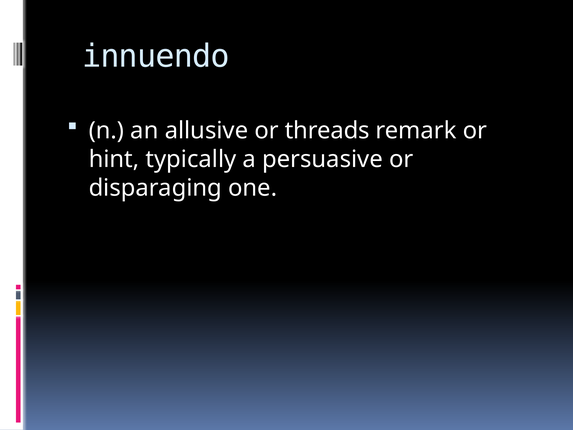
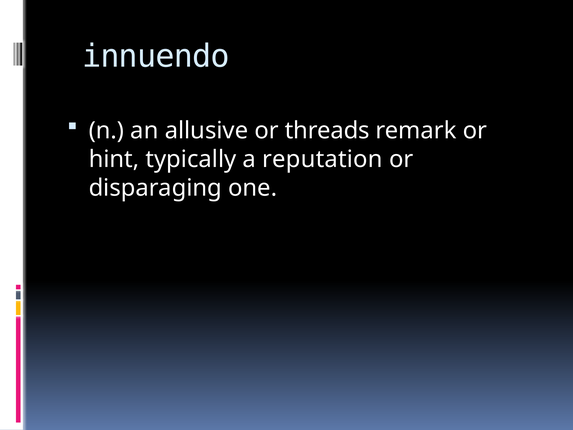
persuasive: persuasive -> reputation (322, 159)
